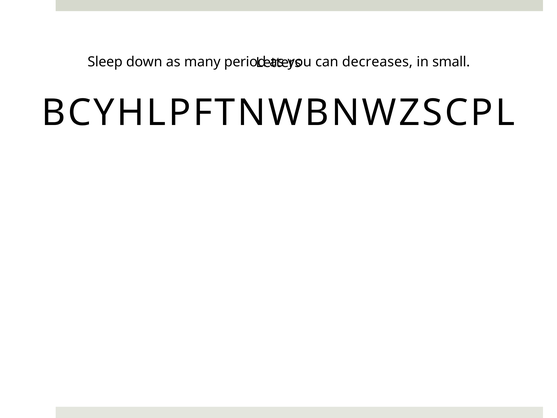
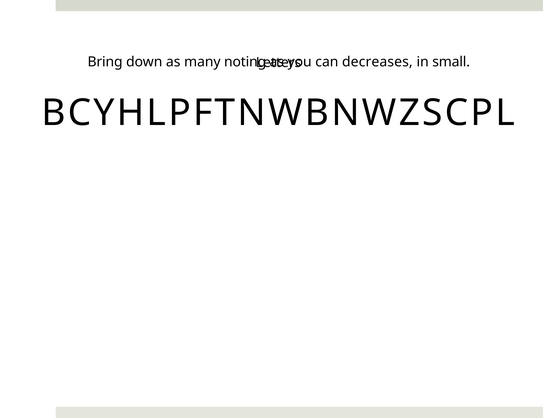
Sleep: Sleep -> Bring (105, 62)
period: period -> noting (245, 62)
